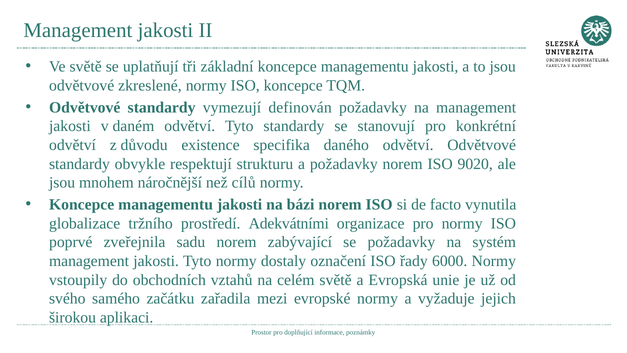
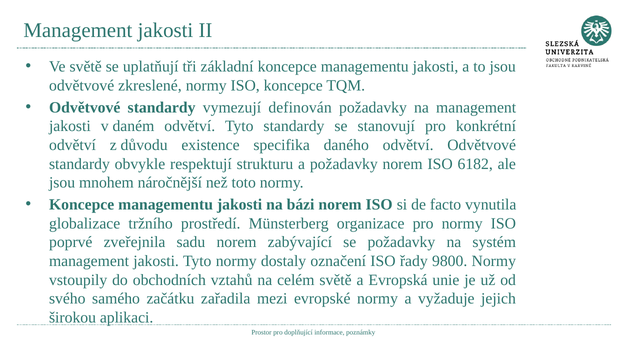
9020: 9020 -> 6182 (475, 164)
cílů: cílů -> toto (244, 183)
Adekvátními: Adekvátními -> Münsterberg (289, 223)
6000: 6000 -> 9800 (450, 261)
